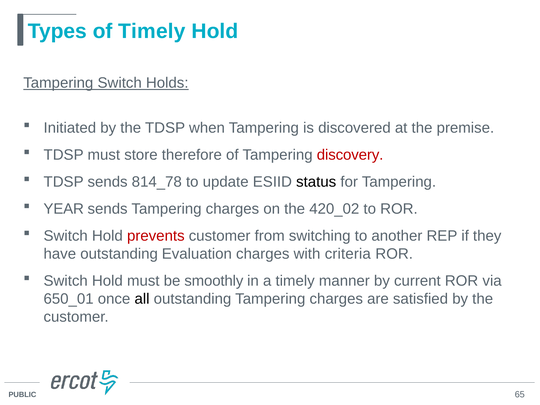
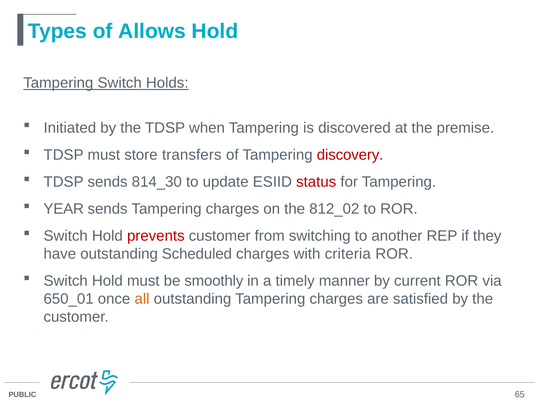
of Timely: Timely -> Allows (152, 31)
therefore: therefore -> transfers (192, 155)
814_78: 814_78 -> 814_30 (157, 182)
status colour: black -> red (316, 182)
420_02: 420_02 -> 812_02 (334, 209)
Evaluation: Evaluation -> Scheduled (197, 254)
all colour: black -> orange (142, 299)
